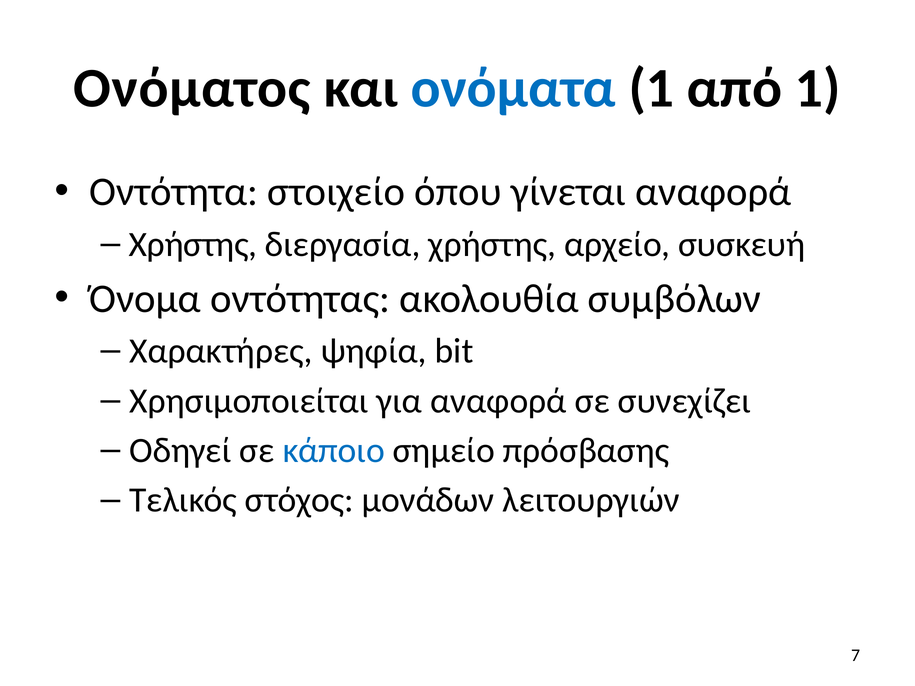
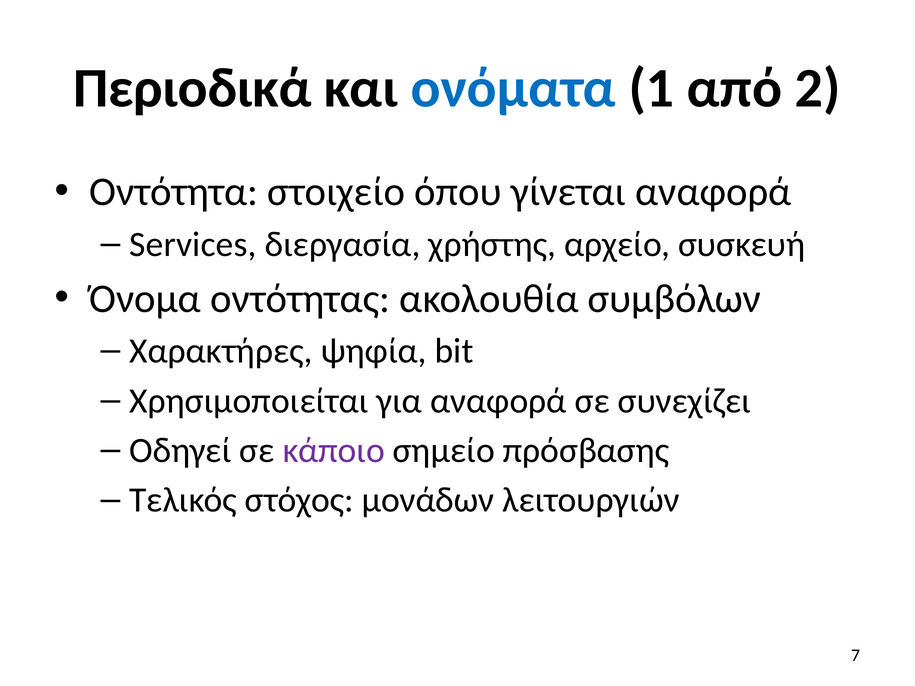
Ονόματος: Ονόματος -> Περιοδικά (193, 89)
από 1: 1 -> 2 (818, 89)
Χρήστης: Χρήστης -> Services (193, 244)
κάποιο colour: blue -> purple (334, 451)
